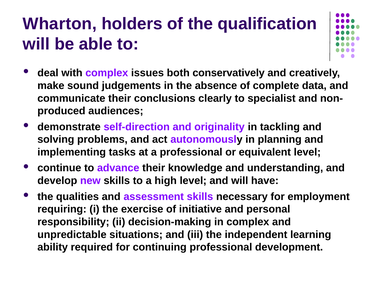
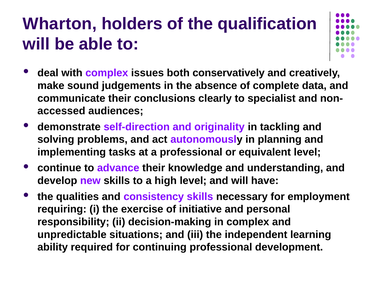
produced: produced -> accessed (61, 111)
assessment: assessment -> consistency (154, 196)
